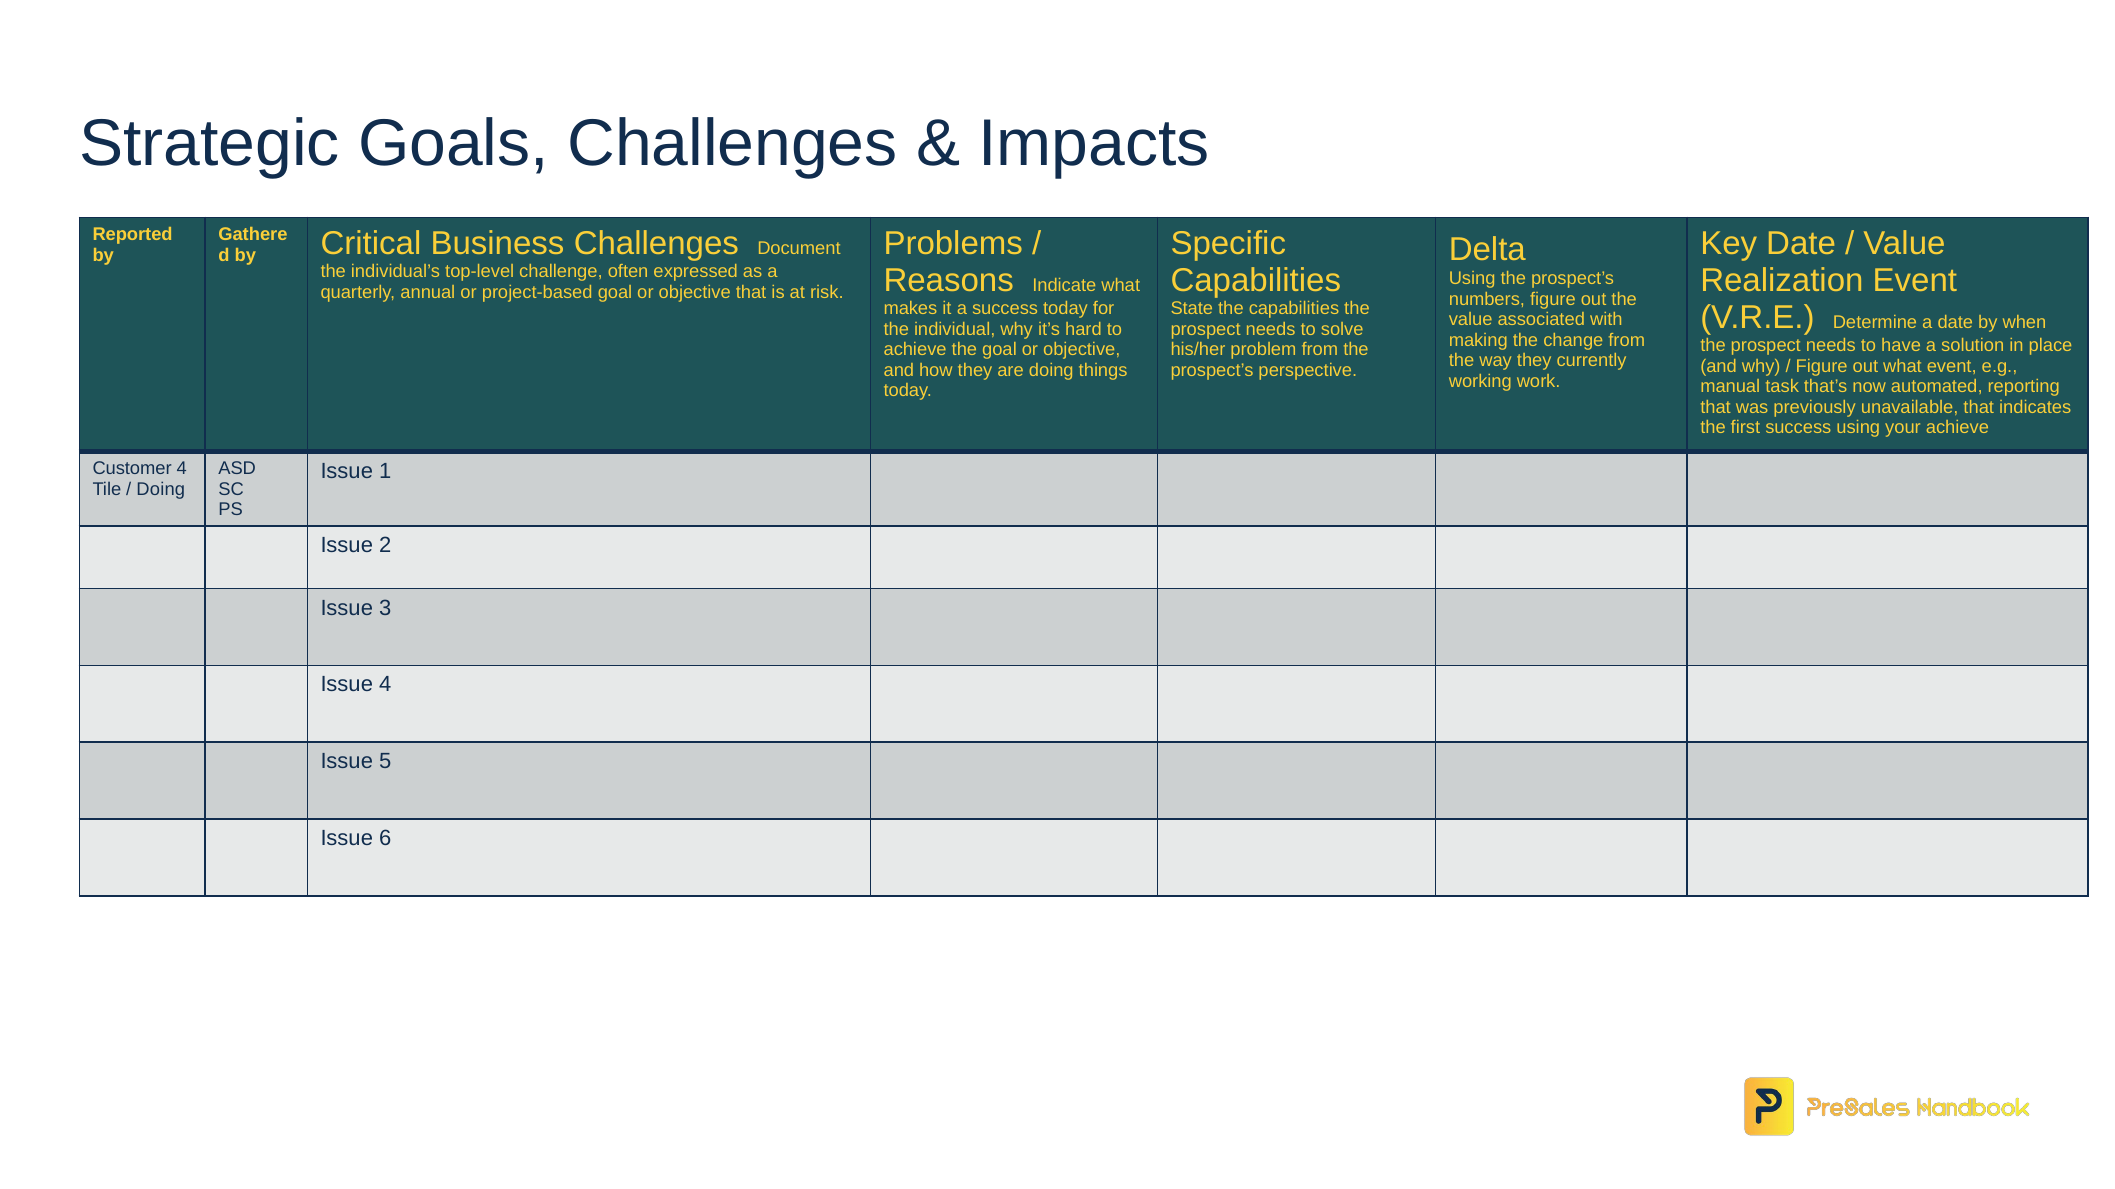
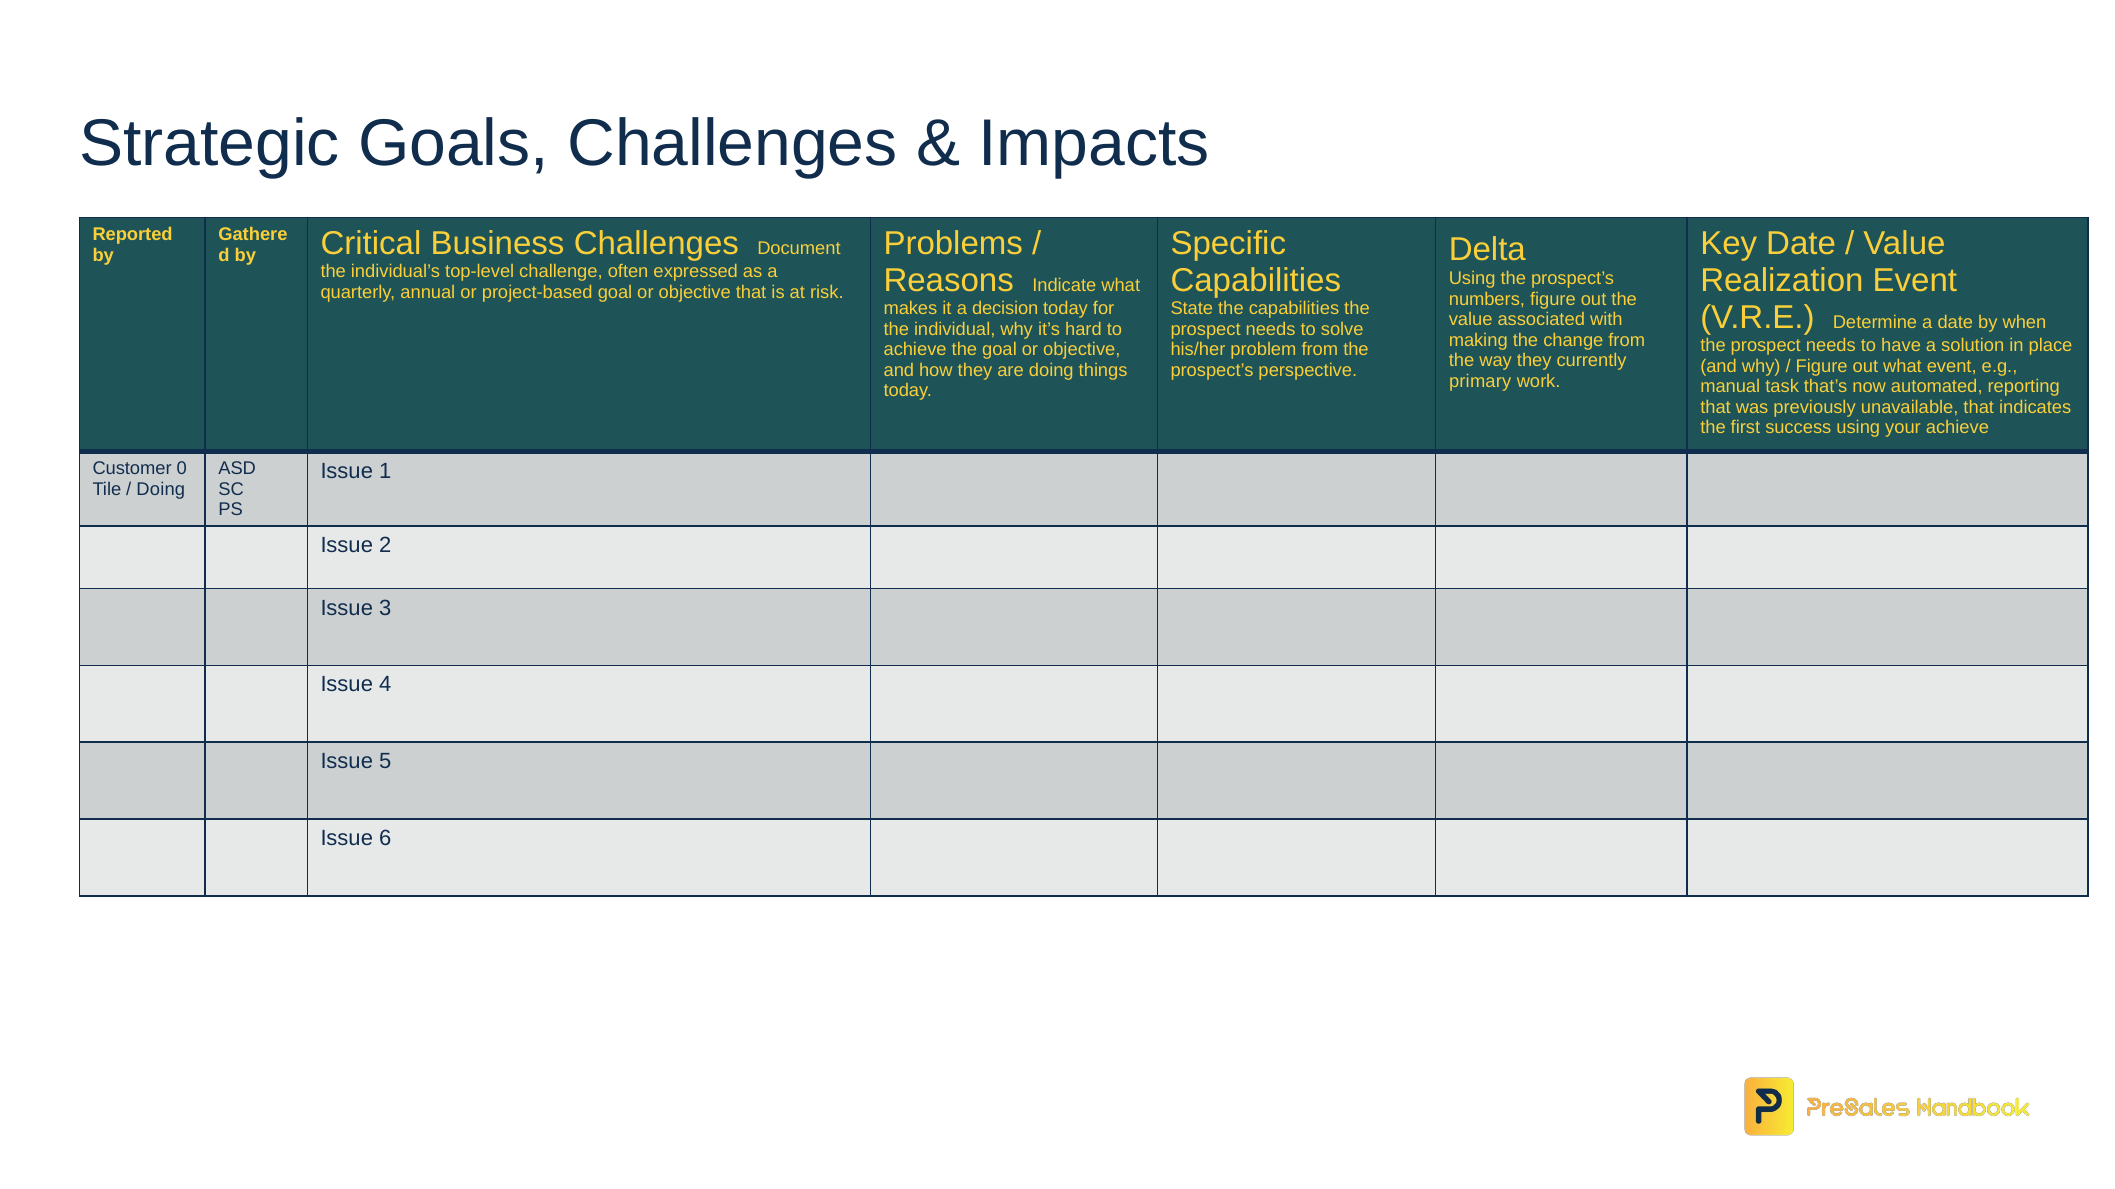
a success: success -> decision (1005, 309)
working: working -> primary (1480, 382)
Customer 4: 4 -> 0 (182, 469)
